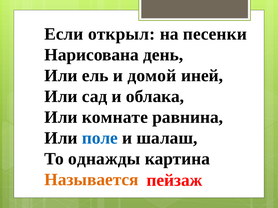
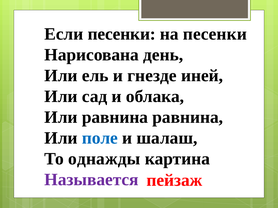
Если открыл: открыл -> песенки (122, 34)
домой: домой -> гнезде (152, 76)
Или комнате: комнате -> равнина (115, 118)
Называется colour: orange -> purple (91, 180)
